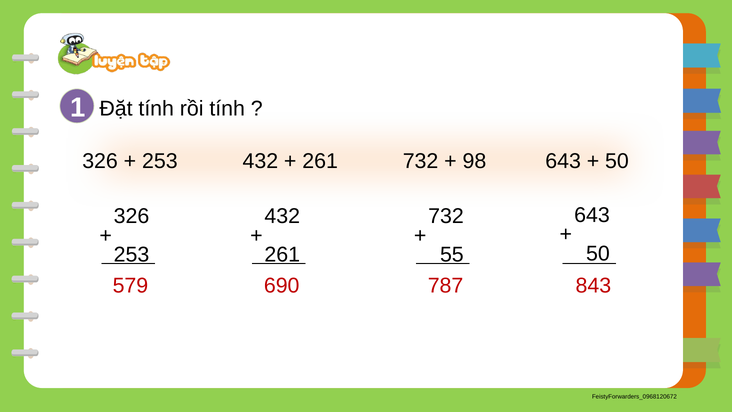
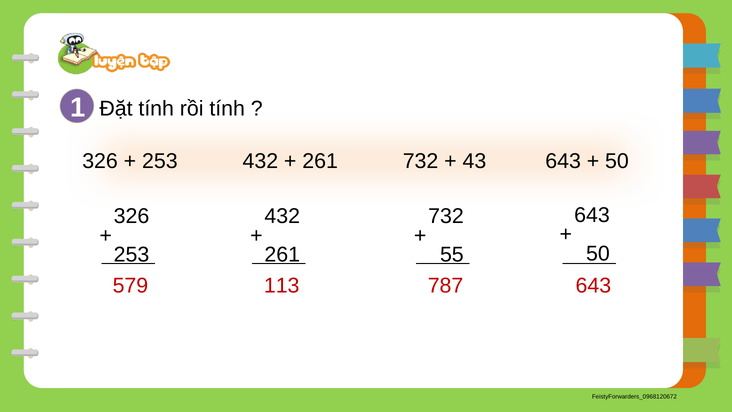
98: 98 -> 43 (474, 161)
690: 690 -> 113 (282, 286)
787 843: 843 -> 643 (593, 286)
